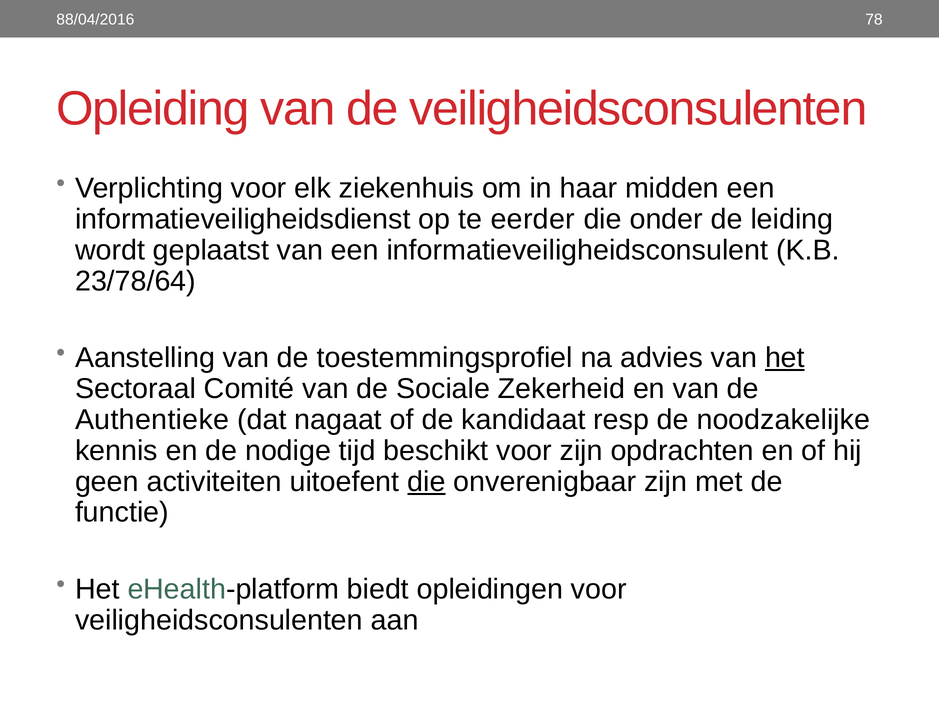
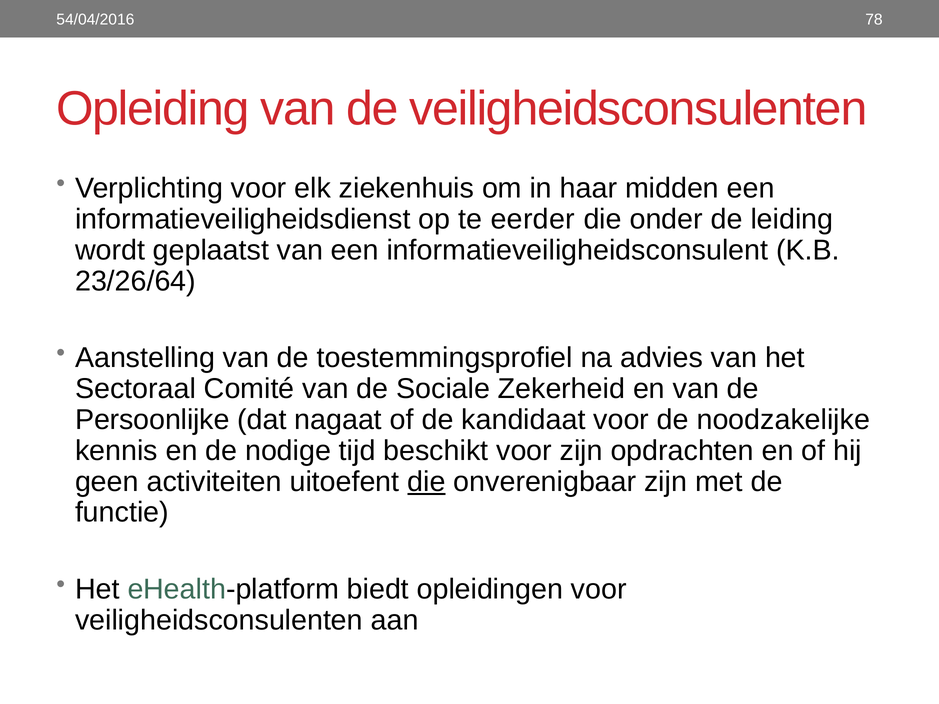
88/04/2016: 88/04/2016 -> 54/04/2016 (95, 20)
23/78/64: 23/78/64 -> 23/26/64 (136, 281)
het underline: present -> none (785, 358)
Authentieke: Authentieke -> Persoonlijke (152, 420)
kandidaat resp: resp -> voor (621, 420)
